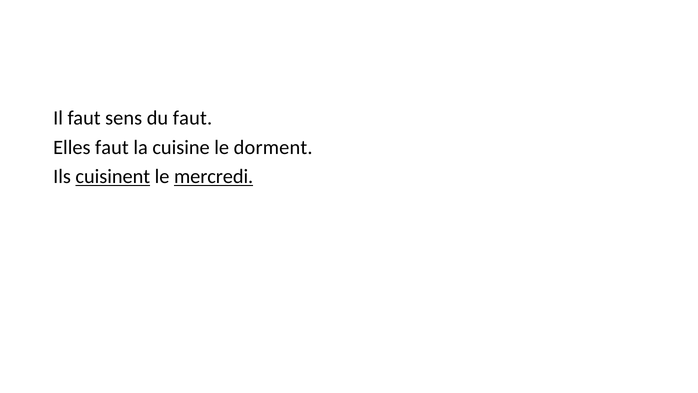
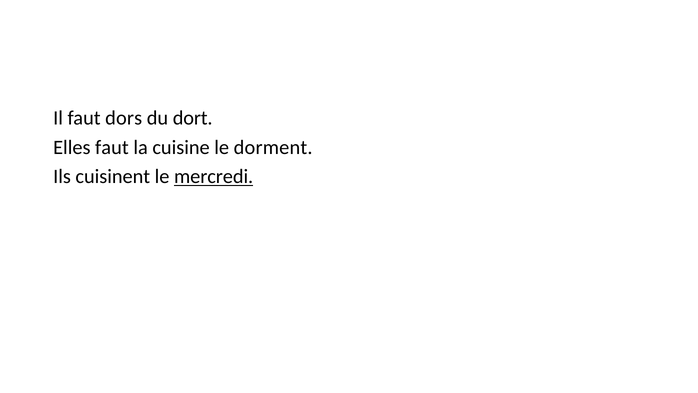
sens: sens -> dors (124, 118)
du faut: faut -> dort (193, 118)
cuisinent underline: present -> none (113, 177)
